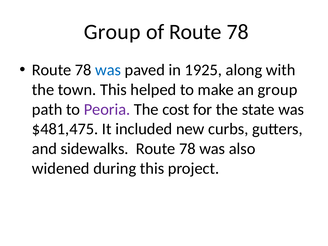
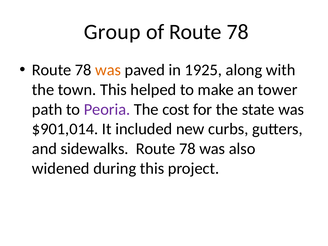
was colour: blue -> orange (108, 70)
an group: group -> tower (278, 90)
$481,475: $481,475 -> $901,014 (65, 129)
